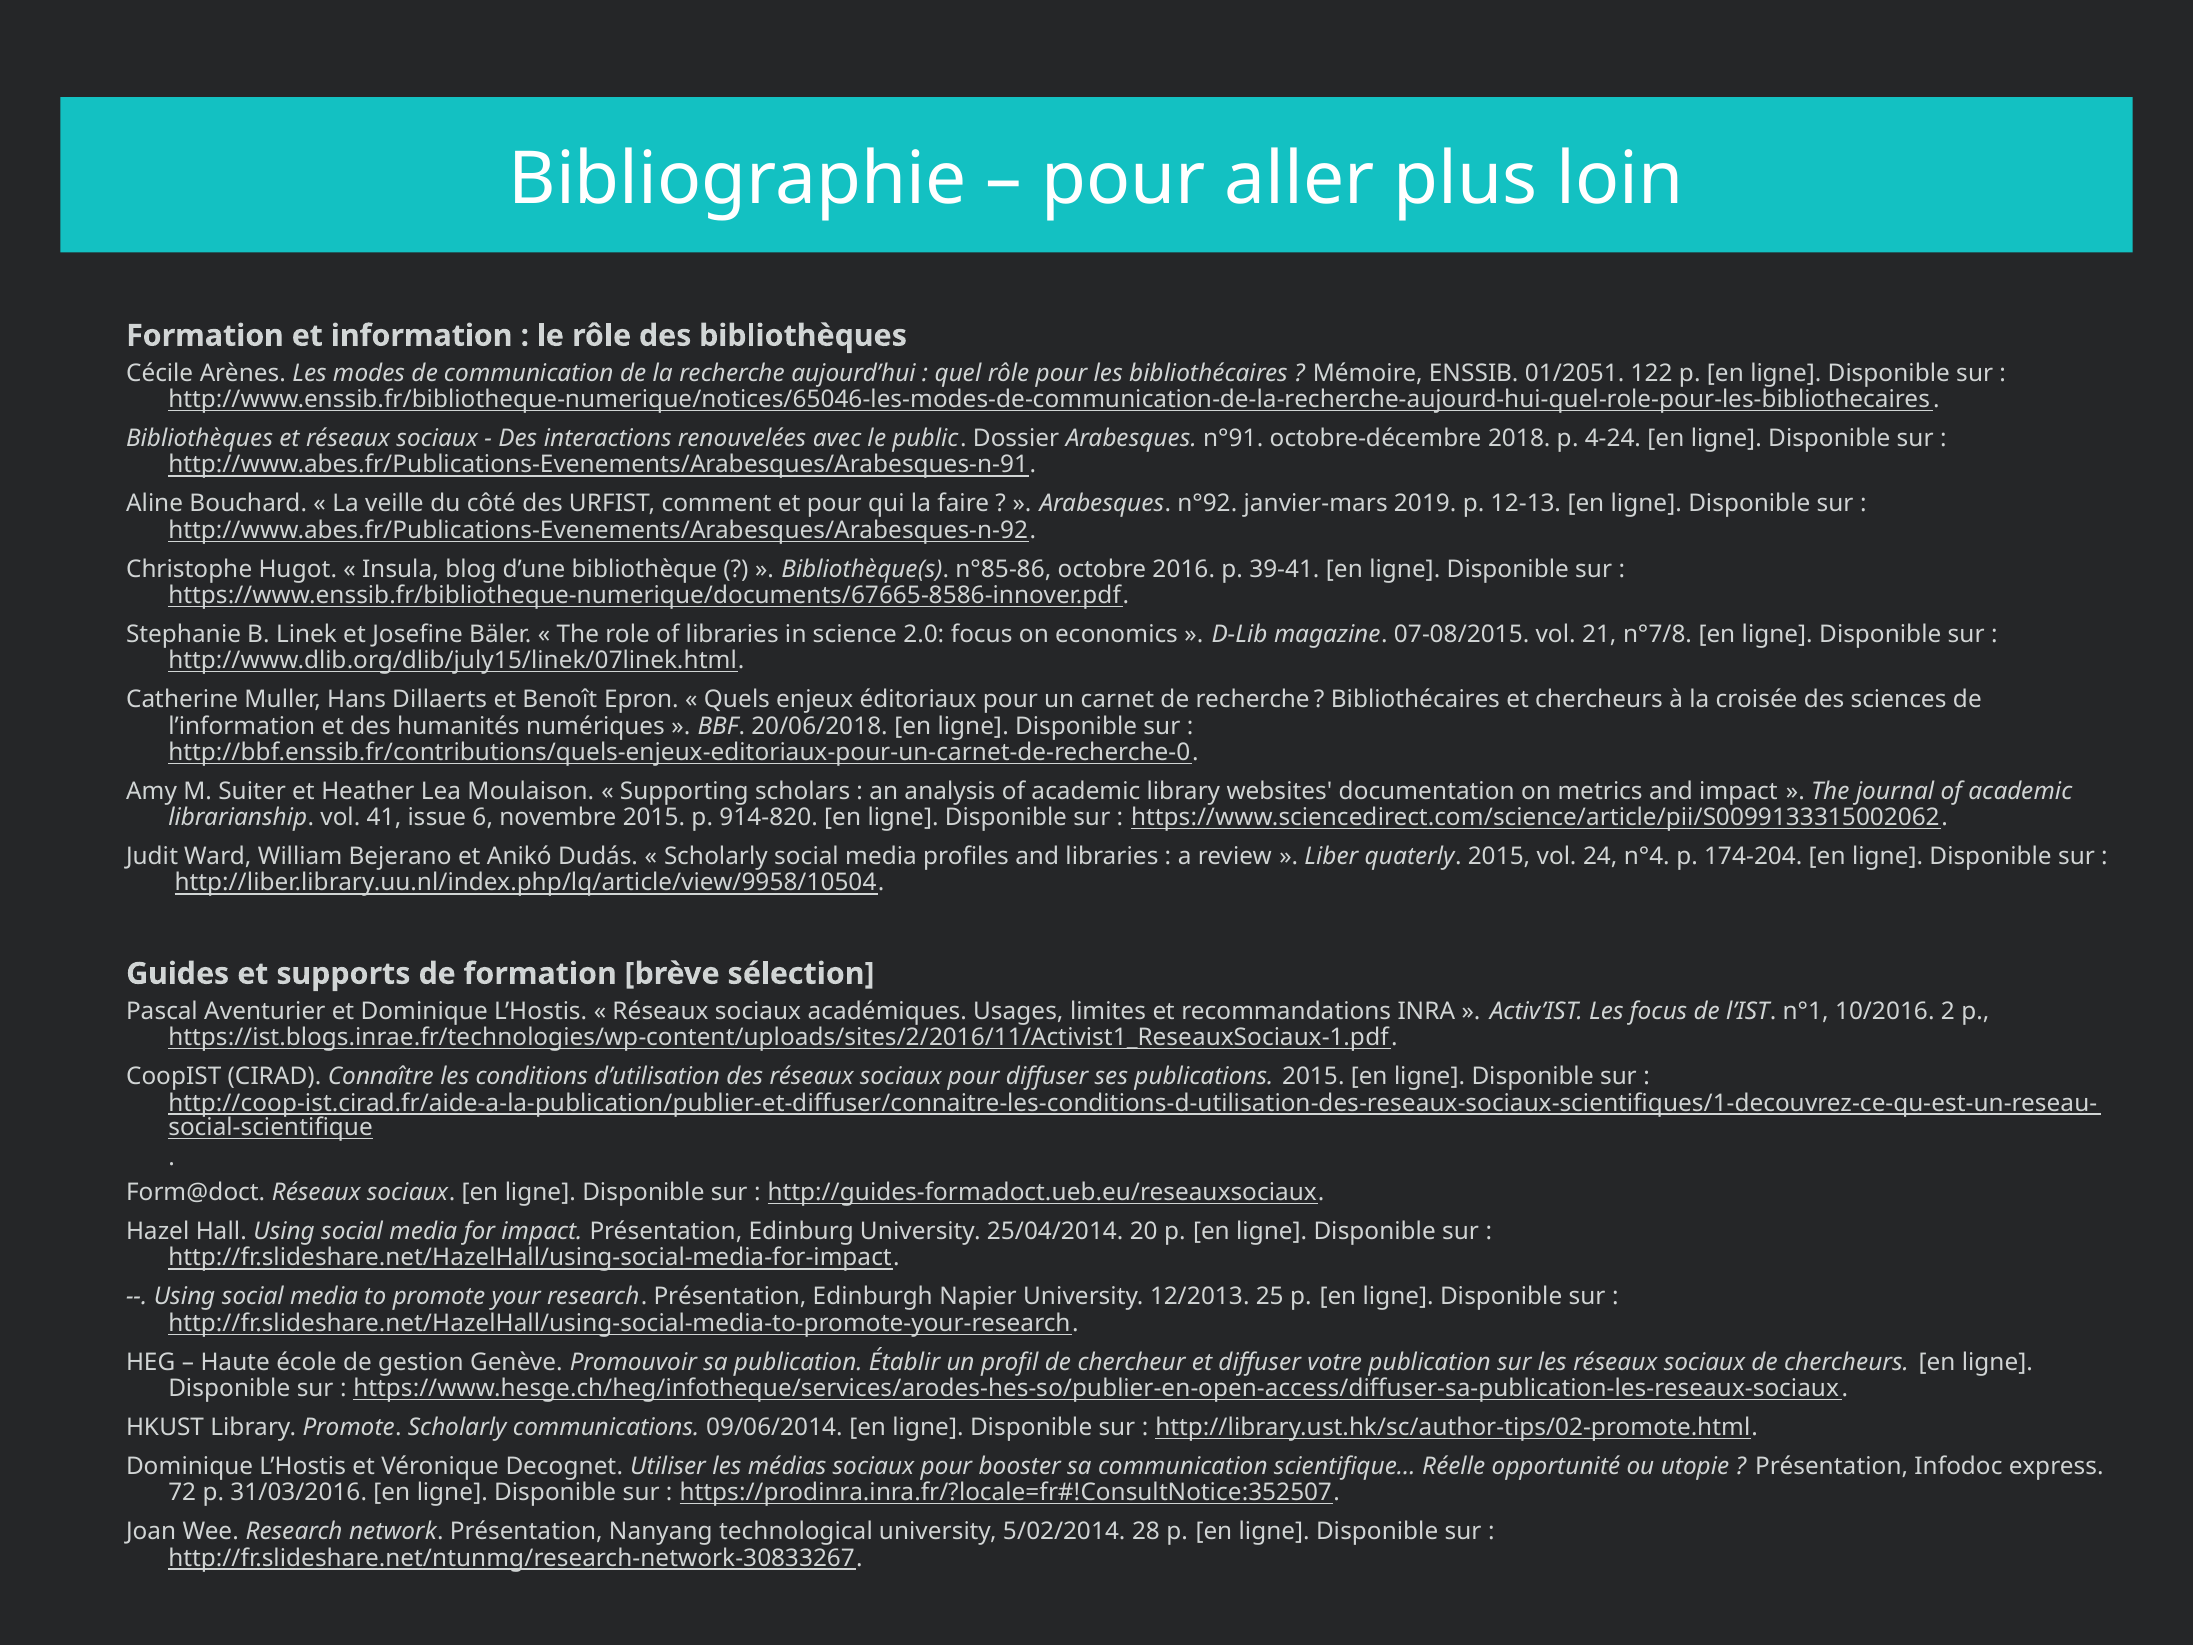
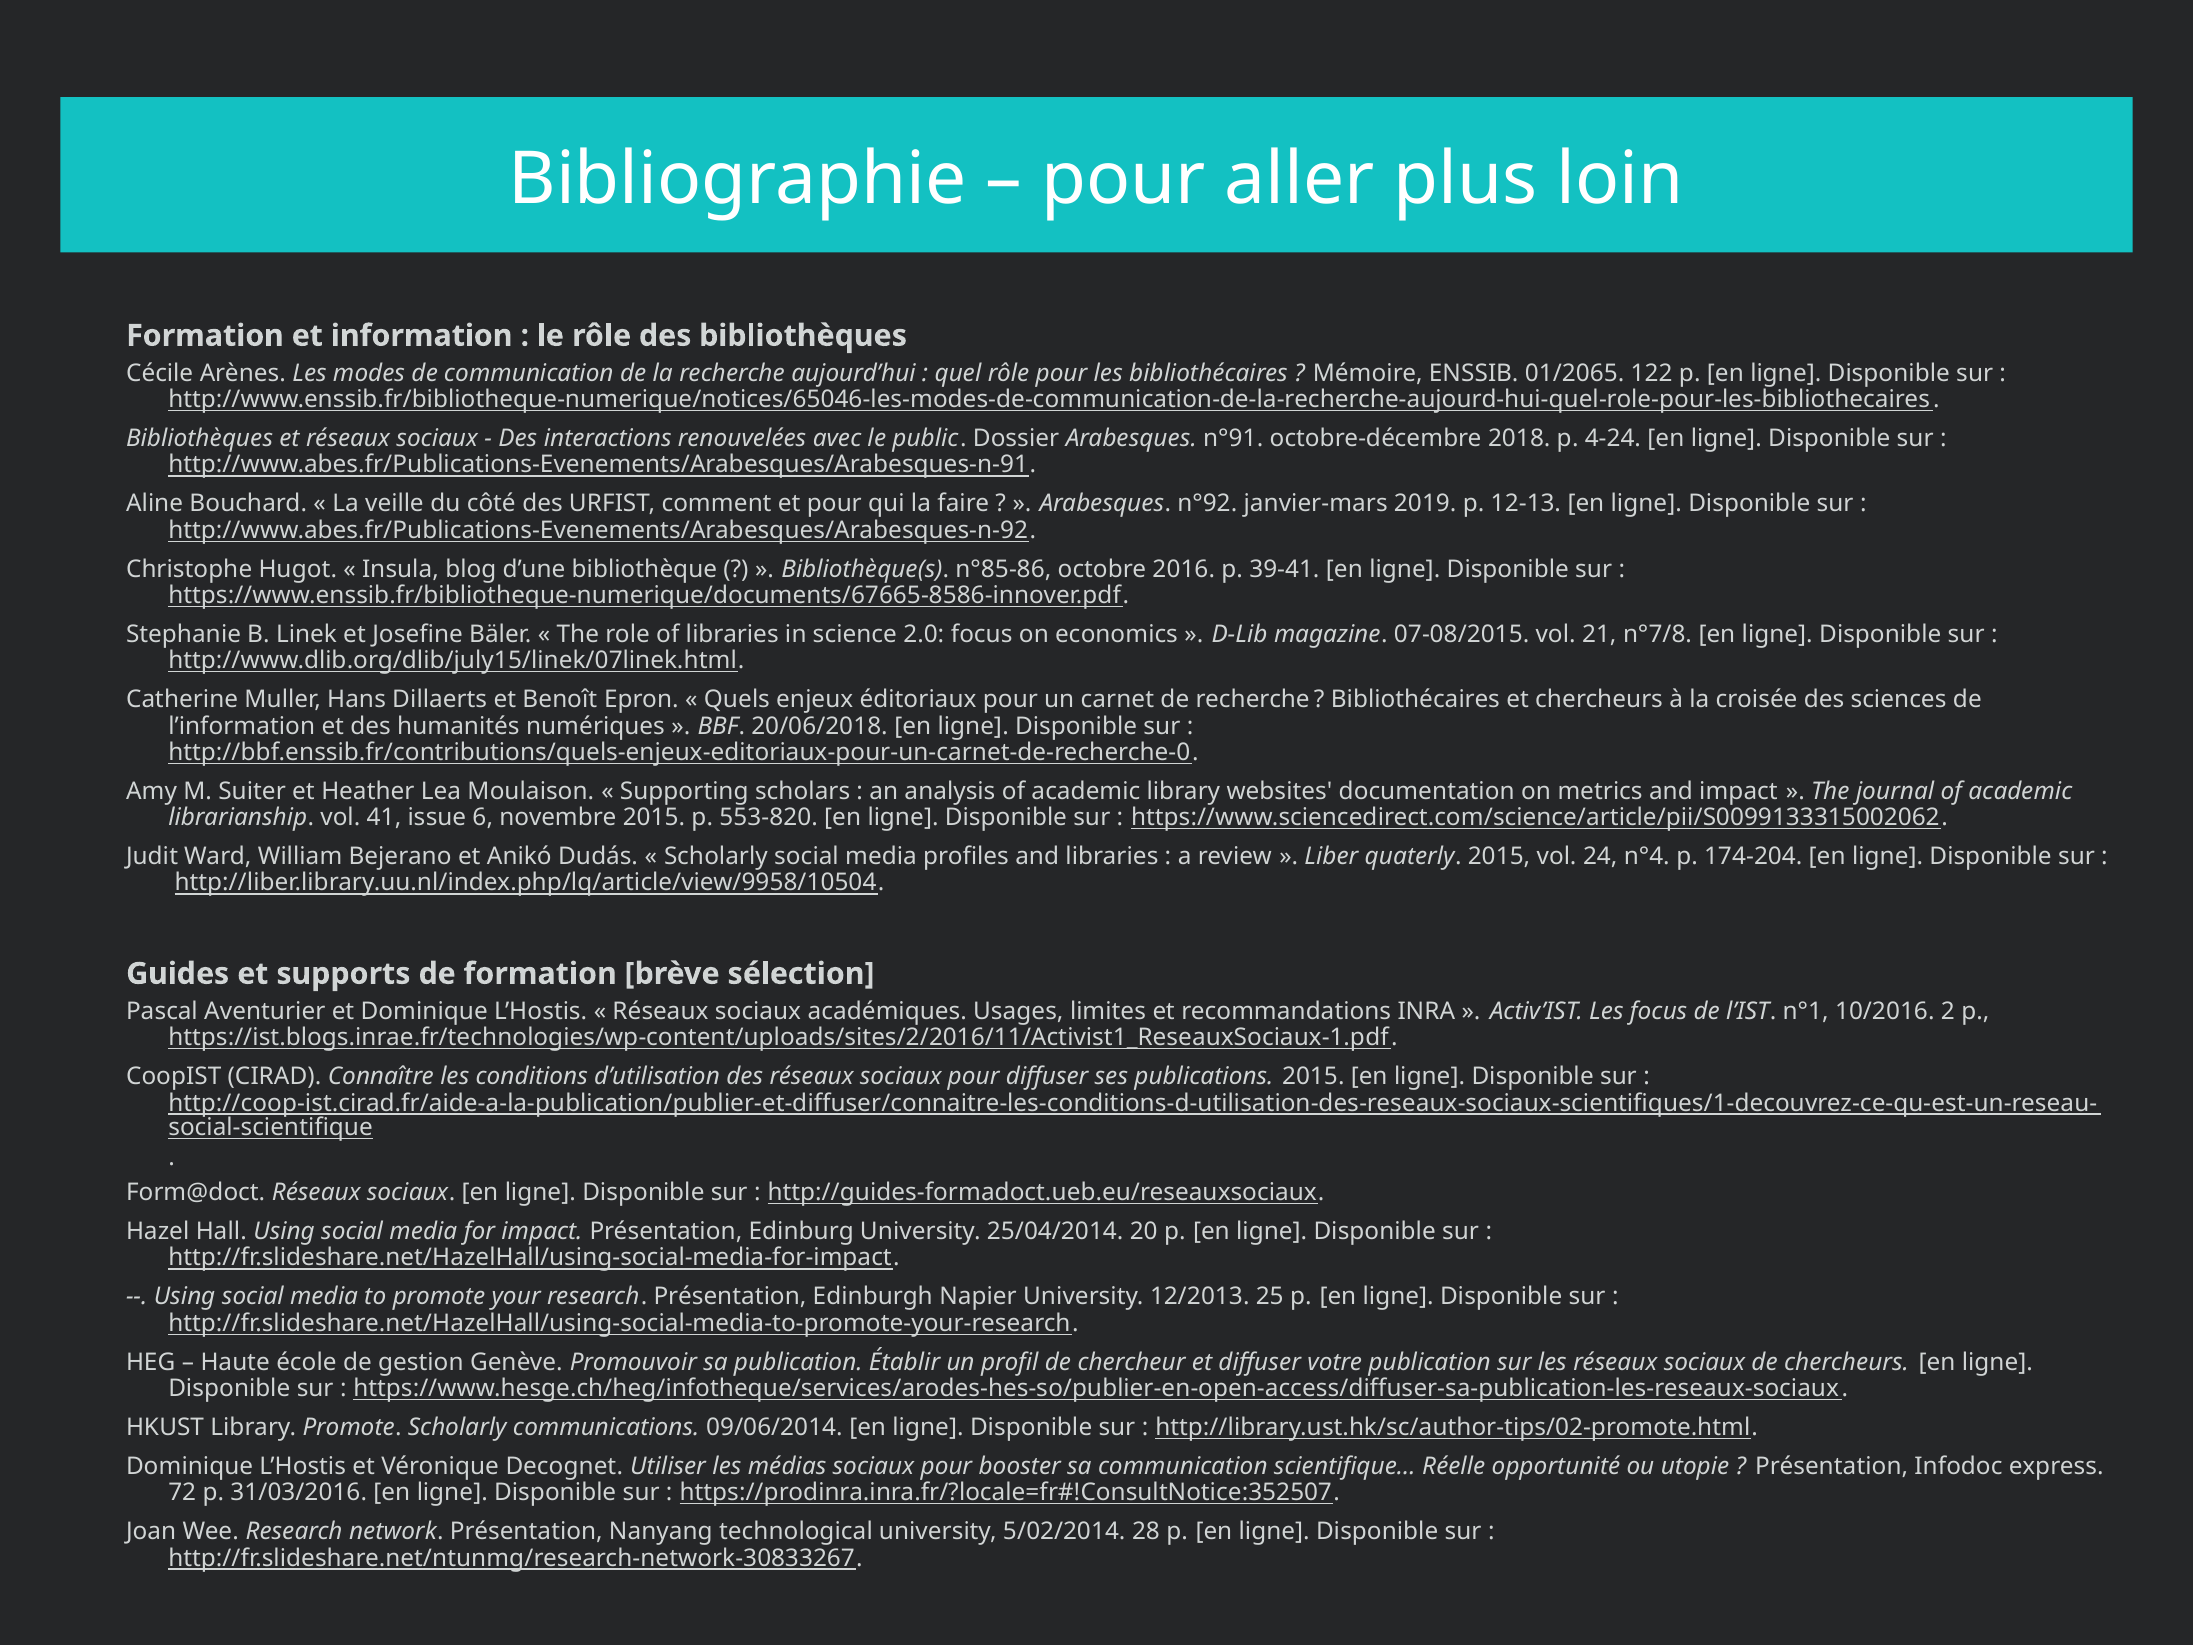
01/2051: 01/2051 -> 01/2065 (1575, 373)
914-820: 914-820 -> 553-820 (769, 817)
